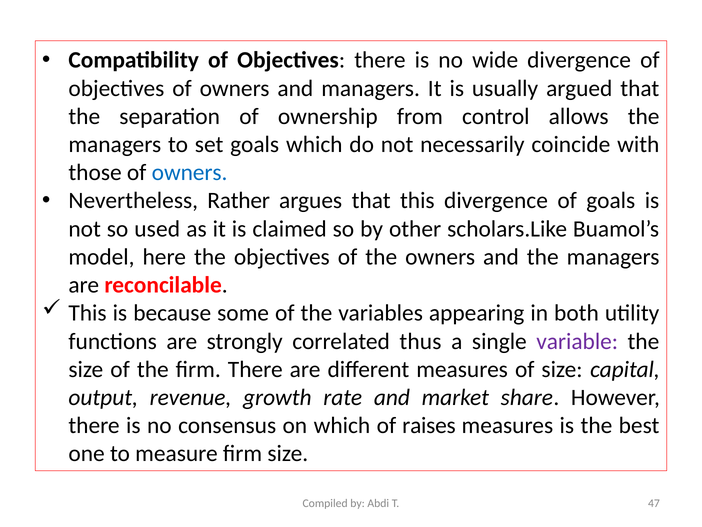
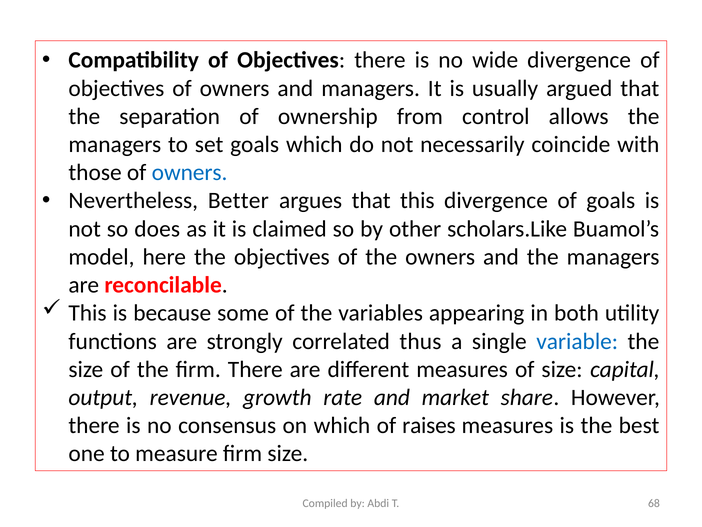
Rather: Rather -> Better (238, 201)
used: used -> does (157, 229)
variable colour: purple -> blue (577, 341)
47: 47 -> 68 (654, 503)
